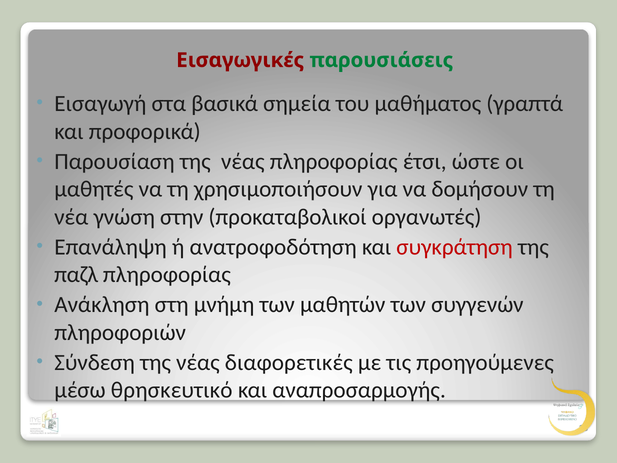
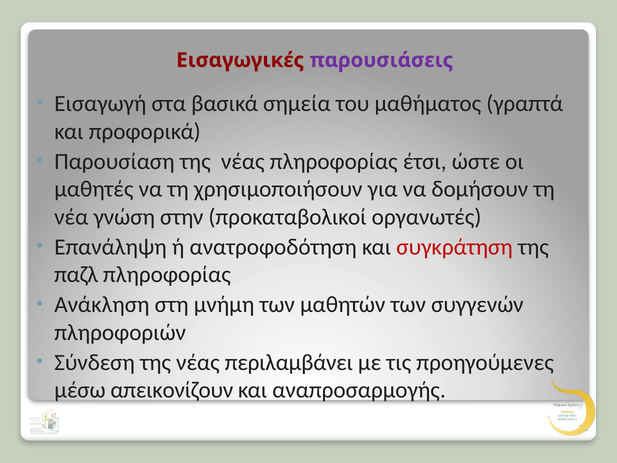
παρουσιάσεις colour: green -> purple (381, 60)
διαφορετικές: διαφορετικές -> περιλαμβάνει (289, 362)
θρησκευτικό: θρησκευτικό -> απεικονίζουν (172, 390)
